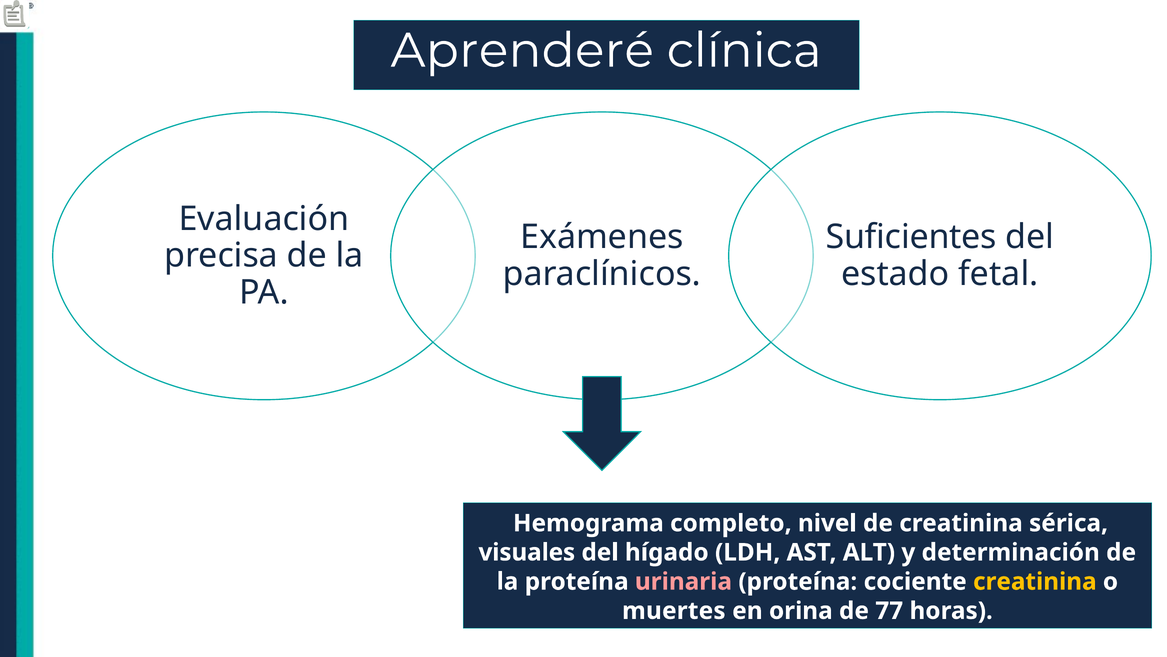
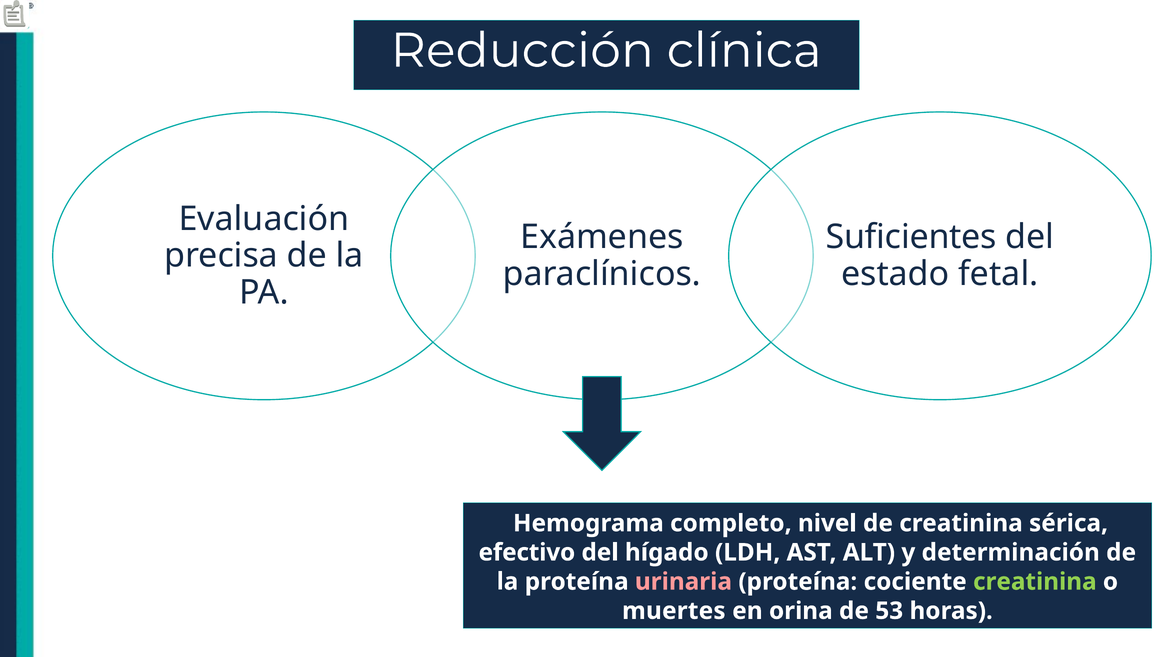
Aprenderé: Aprenderé -> Reducción (522, 51)
visuales: visuales -> efectivo (527, 552)
creatinina colour: yellow -> light green (1035, 581)
77: 77 -> 53 (889, 610)
